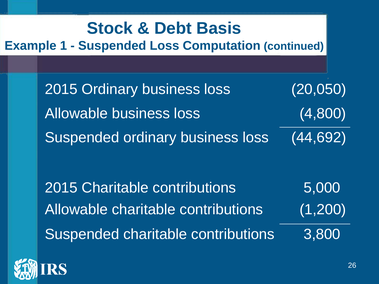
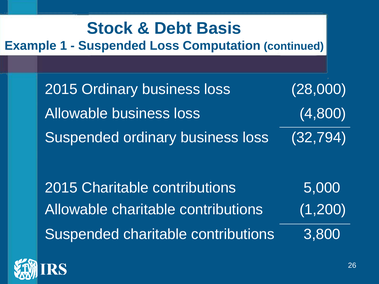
20,050: 20,050 -> 28,000 (319, 89)
44,692: 44,692 -> 32,794 (319, 138)
